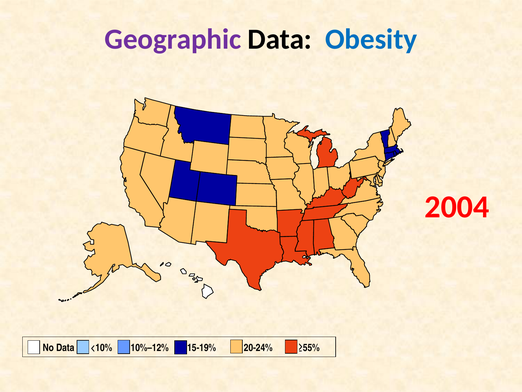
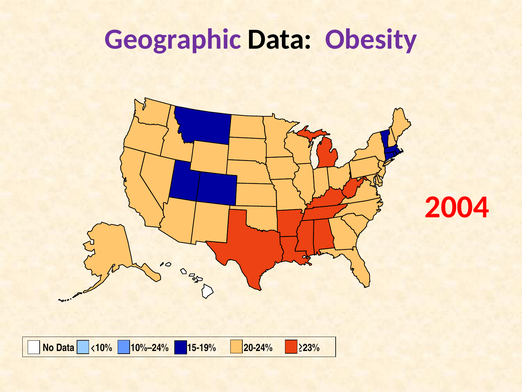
Obesity colour: blue -> purple (371, 39)
10%–12%: 10%–12% -> 10%–24% (150, 347)
≥55%: ≥55% -> ≥23% (309, 347)
